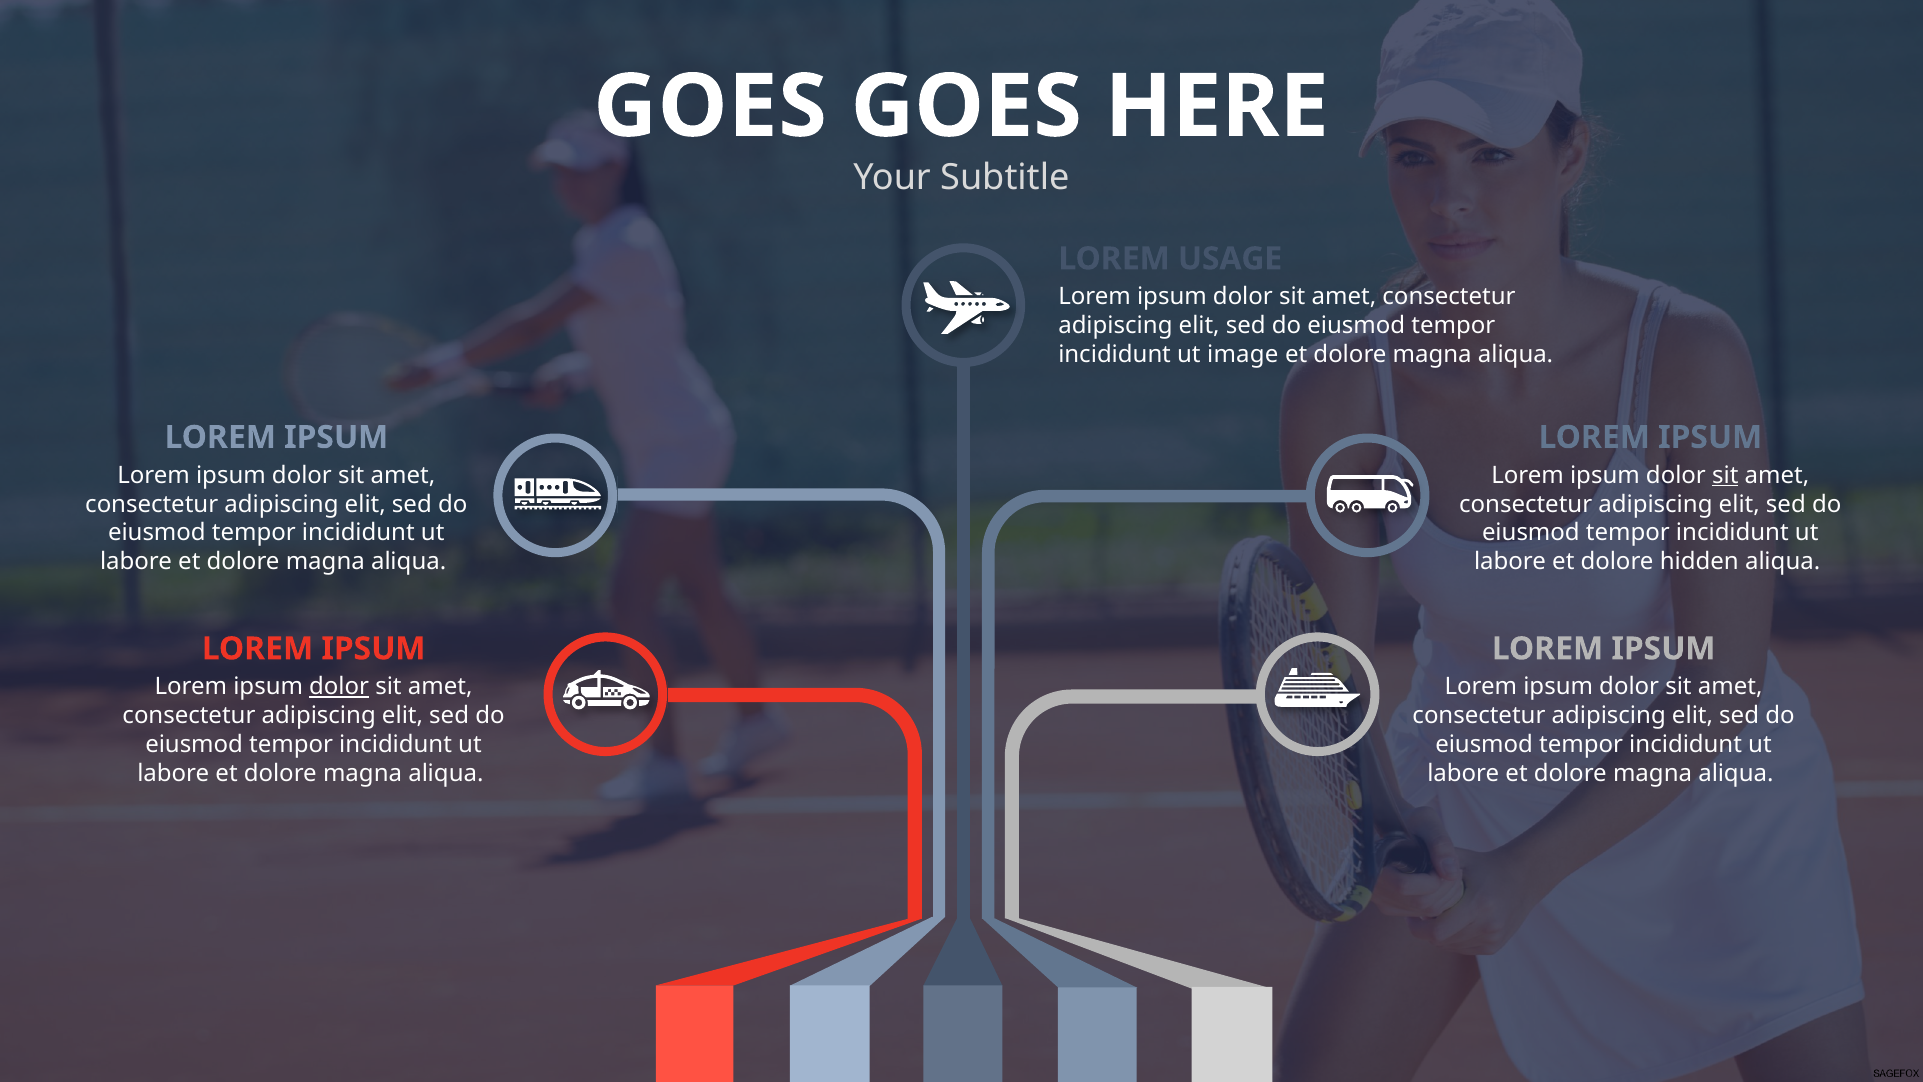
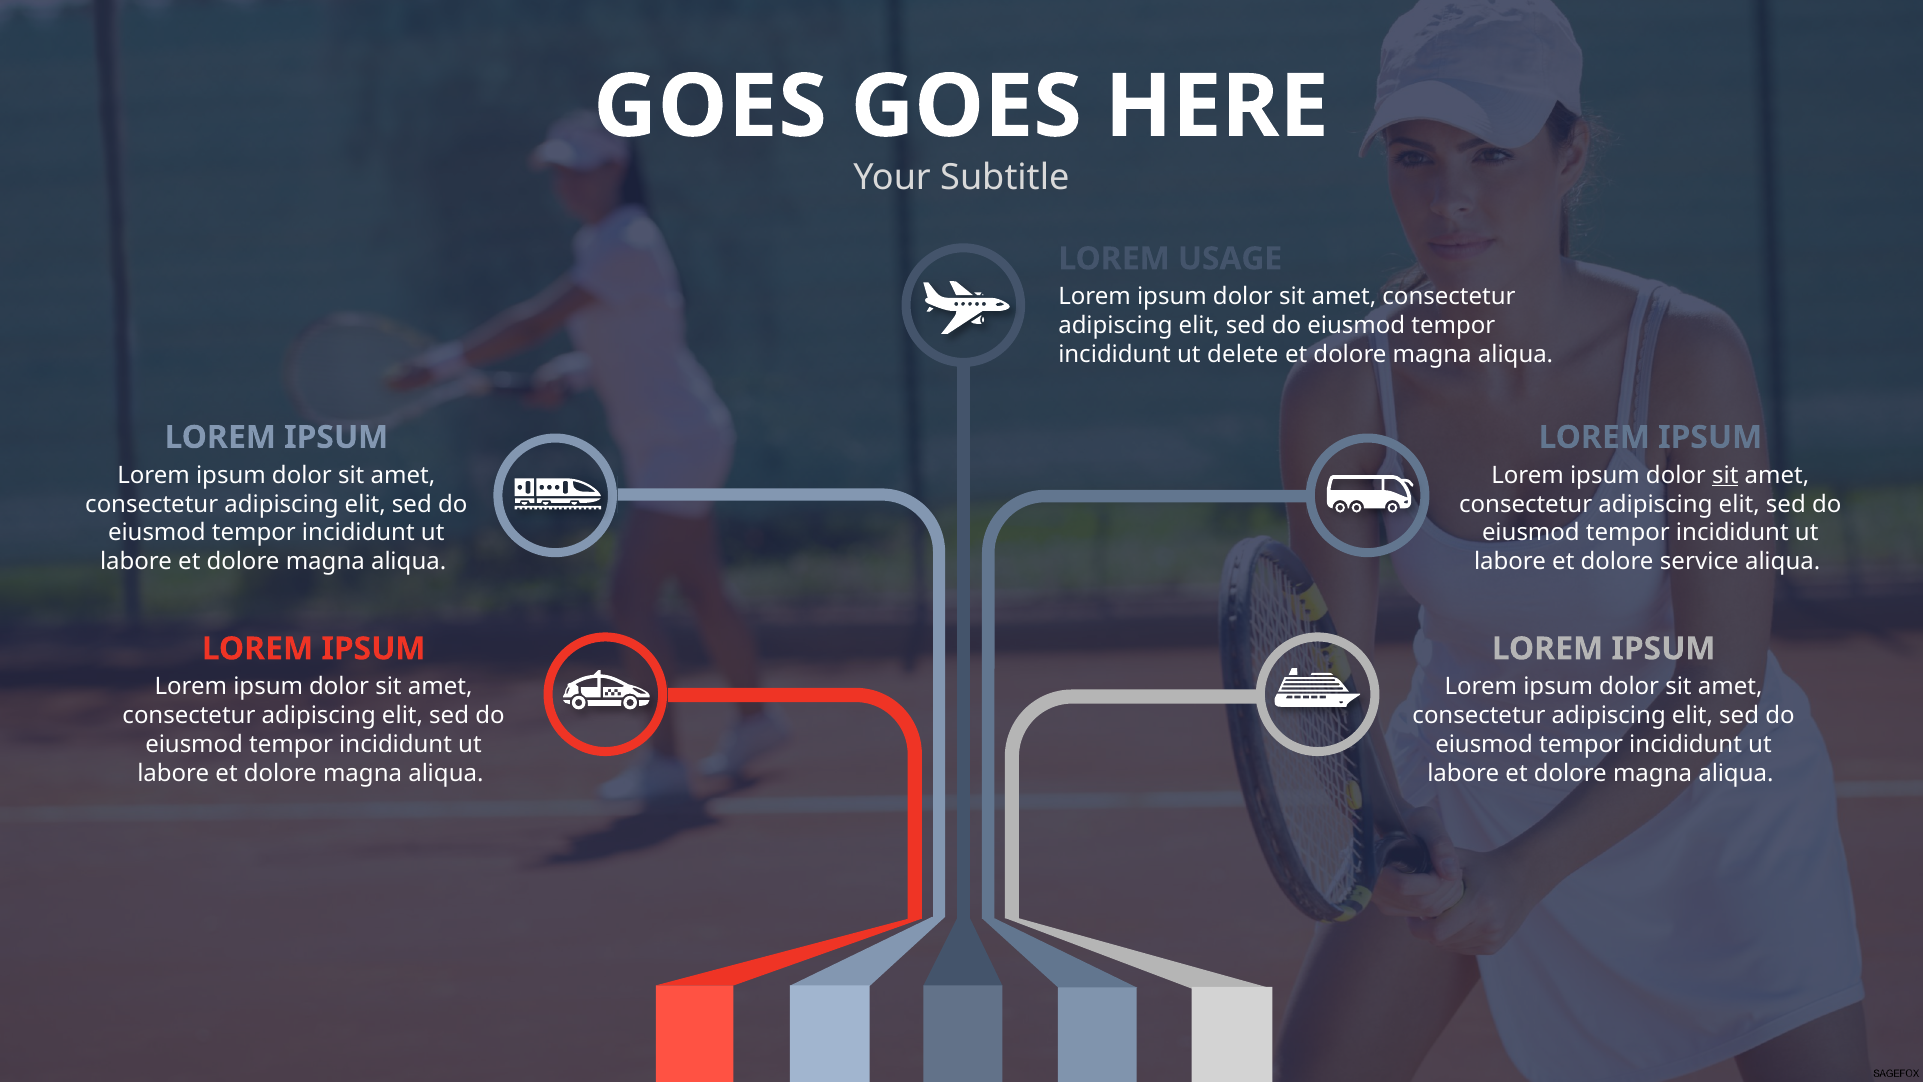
image: image -> delete (1243, 354)
hidden: hidden -> service (1699, 562)
dolor underline: present -> none (339, 687)
